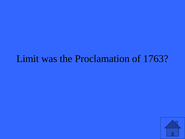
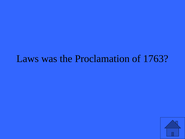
Limit: Limit -> Laws (28, 59)
